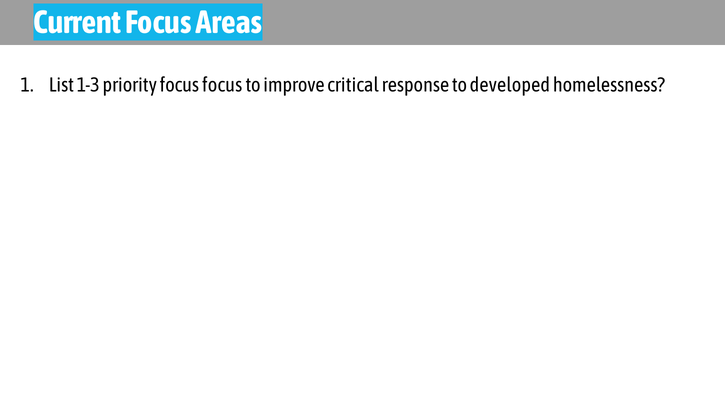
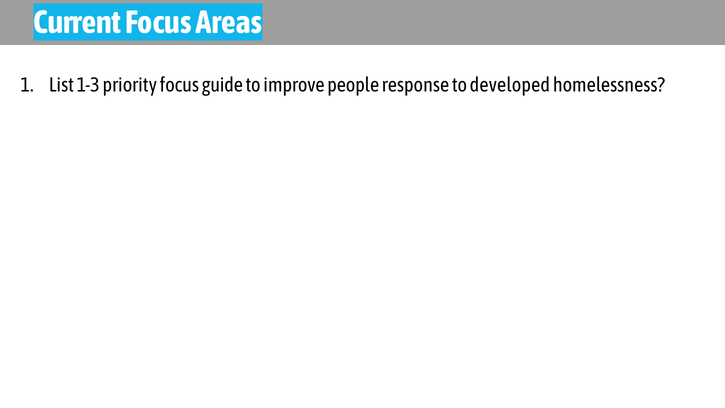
focus focus: focus -> guide (222, 85)
critical: critical -> people (353, 85)
